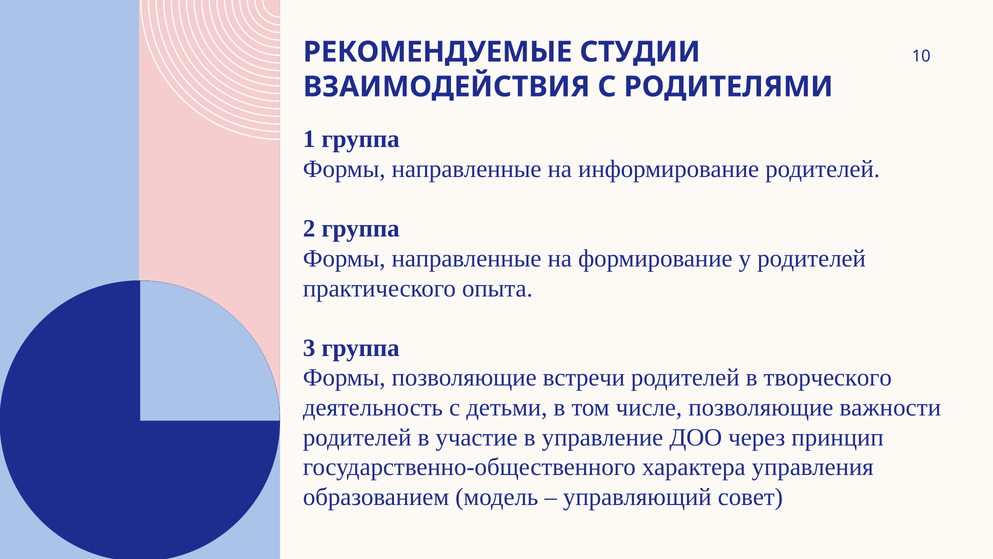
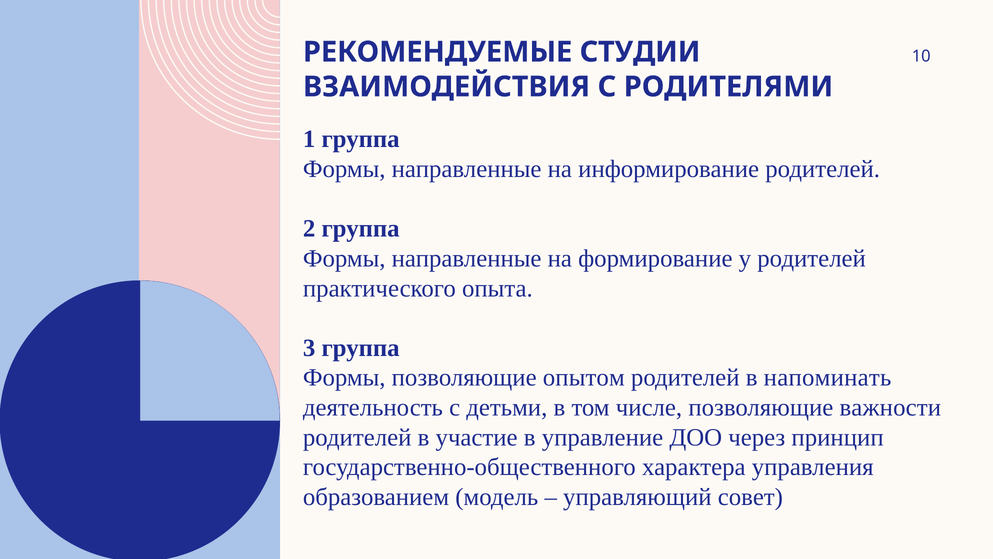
встречи: встречи -> опытом (584, 377)
творческого: творческого -> напоминать (828, 377)
